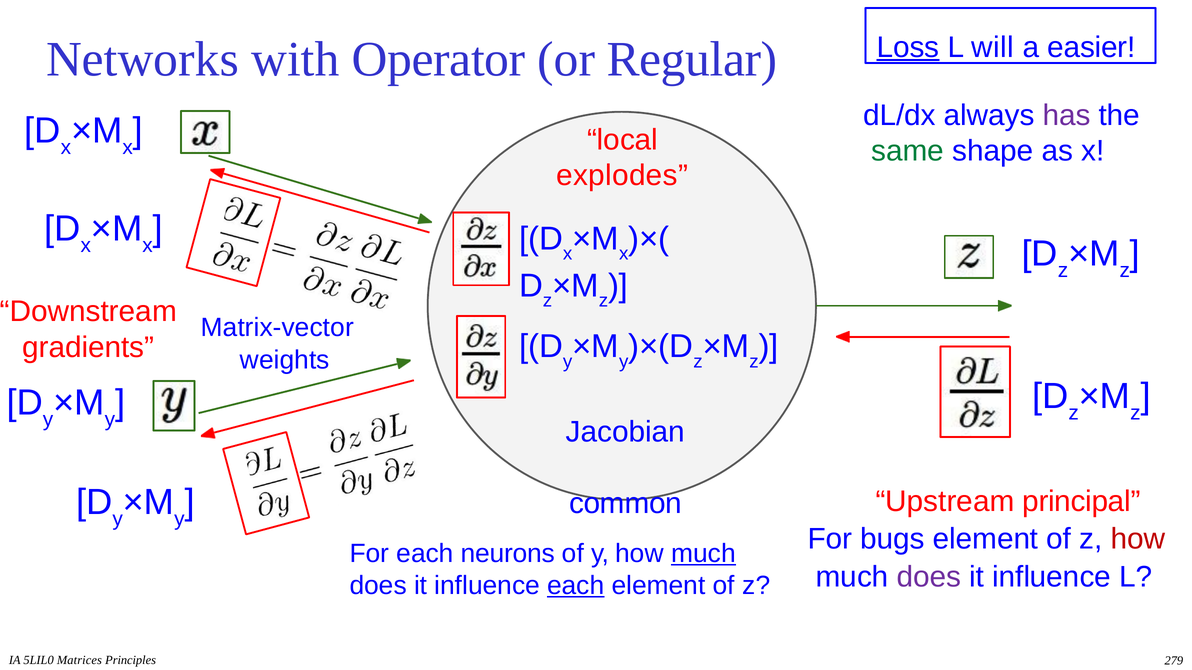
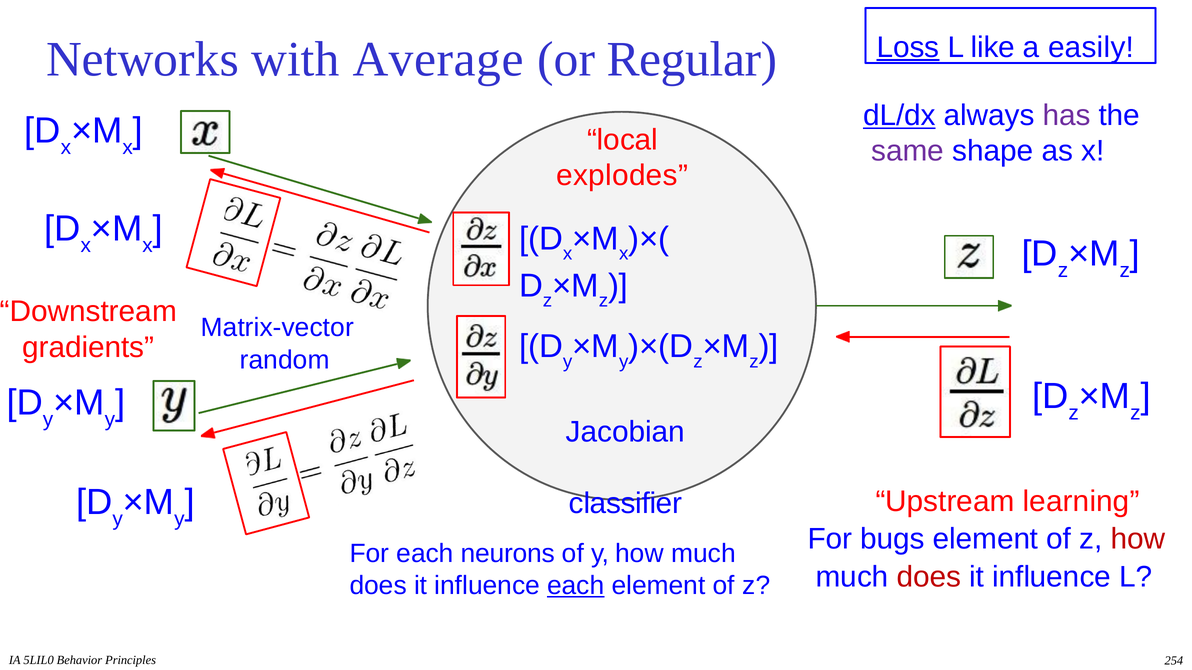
will: will -> like (993, 47)
easier: easier -> easily (1091, 47)
Operator: Operator -> Average (438, 59)
dL/dx underline: none -> present (899, 115)
same colour: green -> purple (908, 151)
weights: weights -> random (285, 360)
common: common -> classifier (626, 504)
principal: principal -> learning (1081, 502)
much underline: present -> none (703, 554)
does colour: purple -> red (929, 577)
Matrices: Matrices -> Behavior (79, 661)
279: 279 -> 254 (1174, 661)
